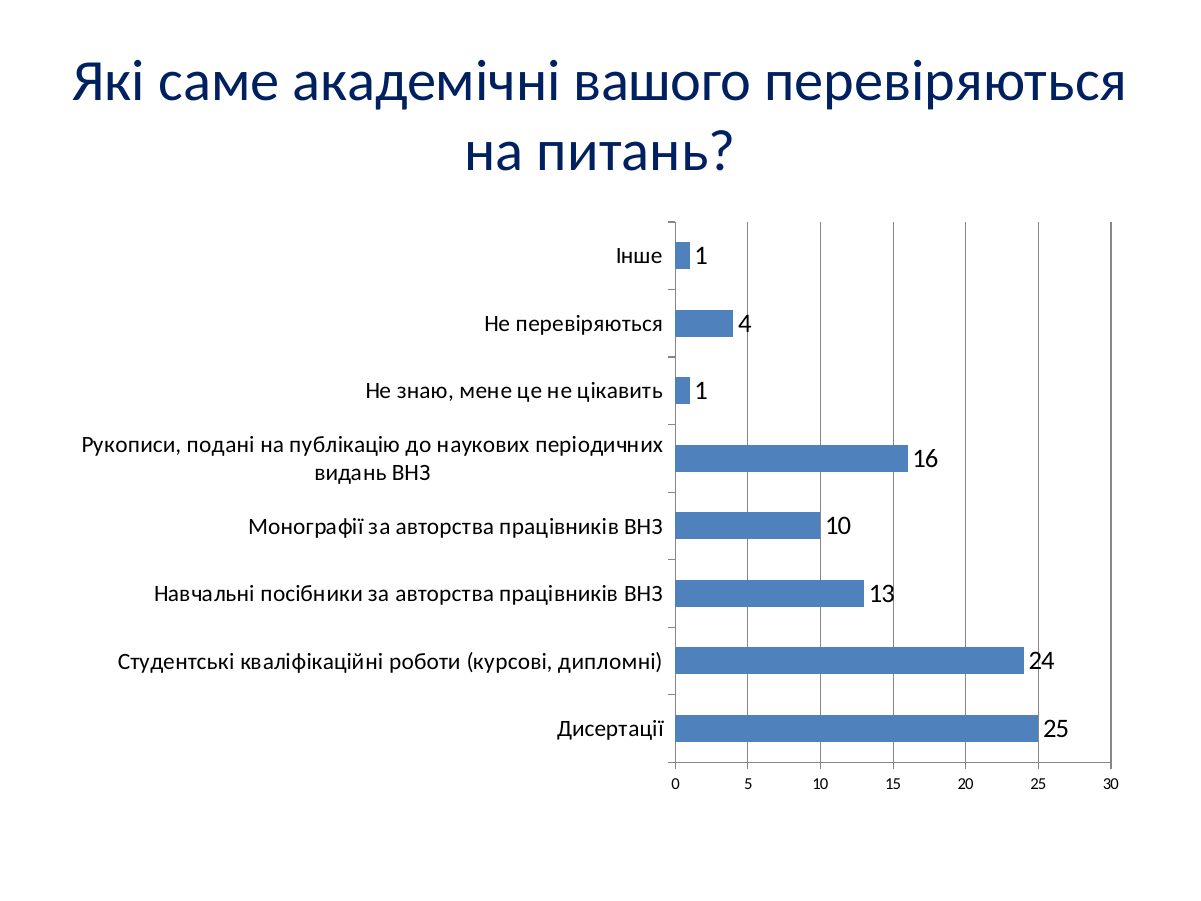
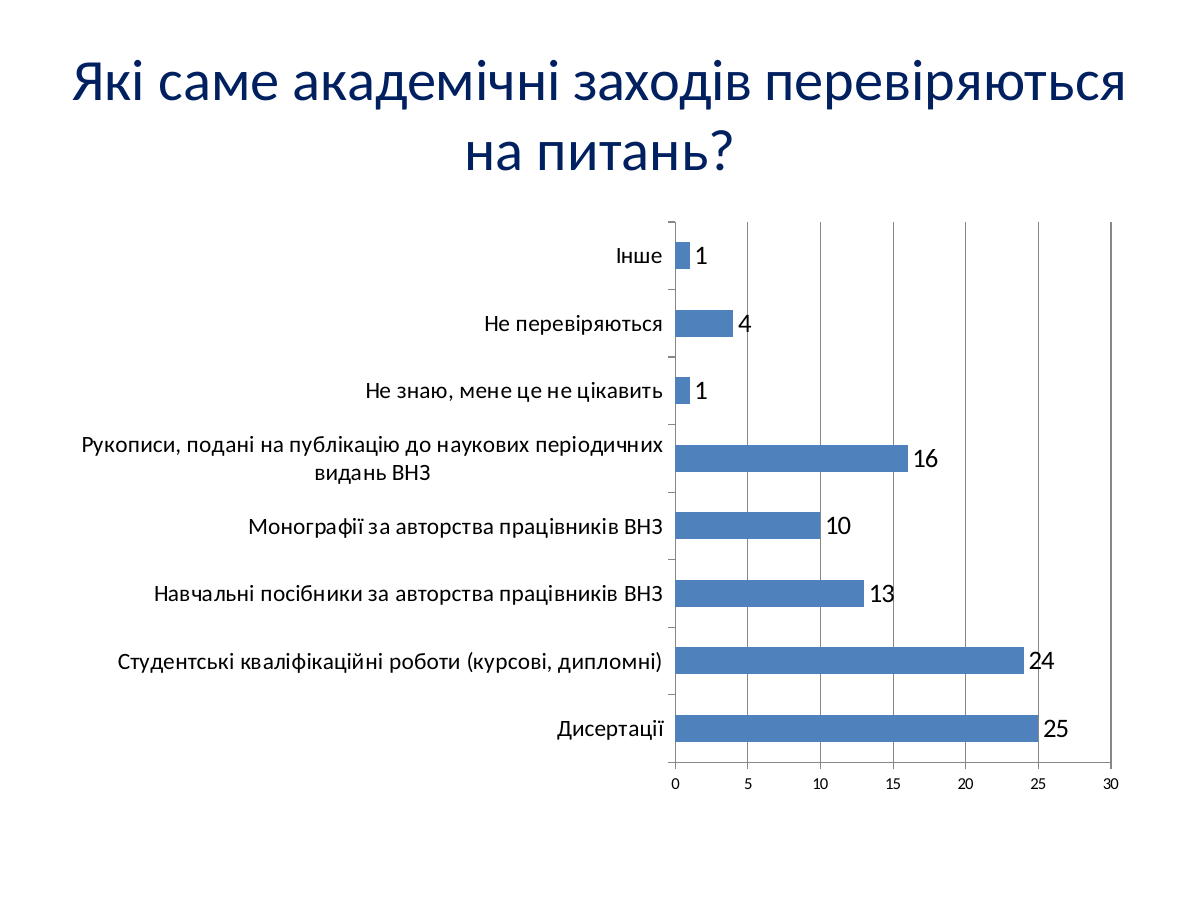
вашого: вашого -> заходів (663, 81)
